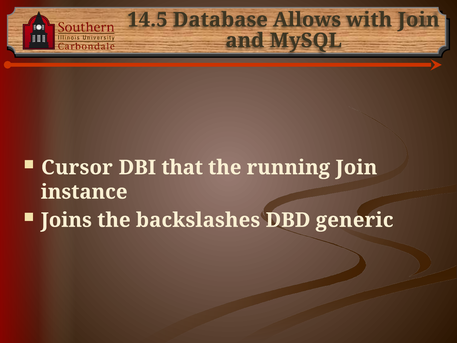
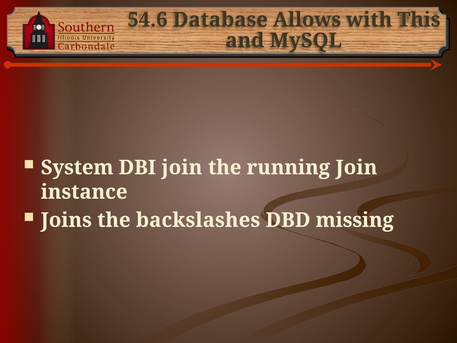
14.5: 14.5 -> 54.6 (147, 20)
with Join: Join -> This (419, 20)
Cursor: Cursor -> System (77, 167)
DBI that: that -> join (182, 167)
generic: generic -> missing (355, 220)
